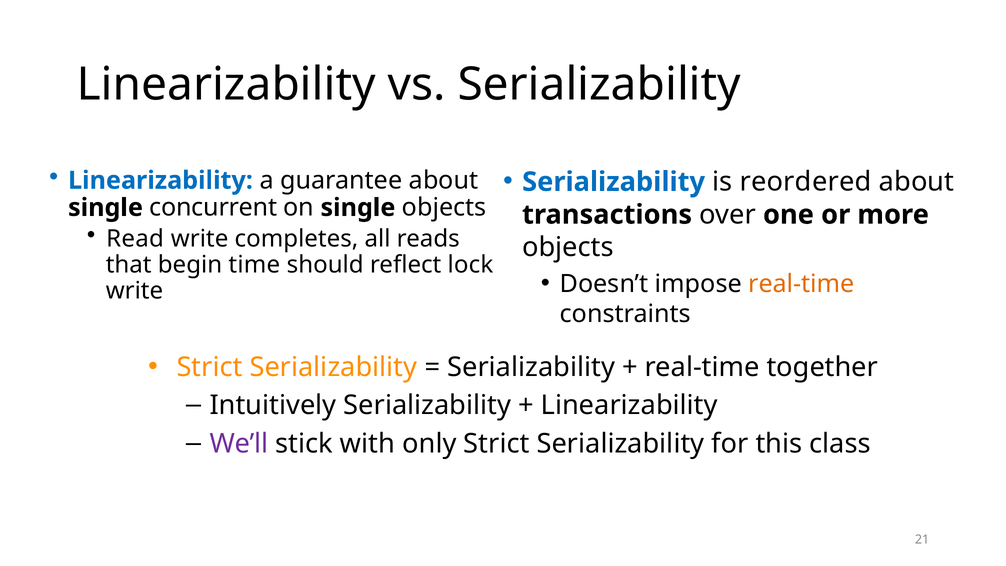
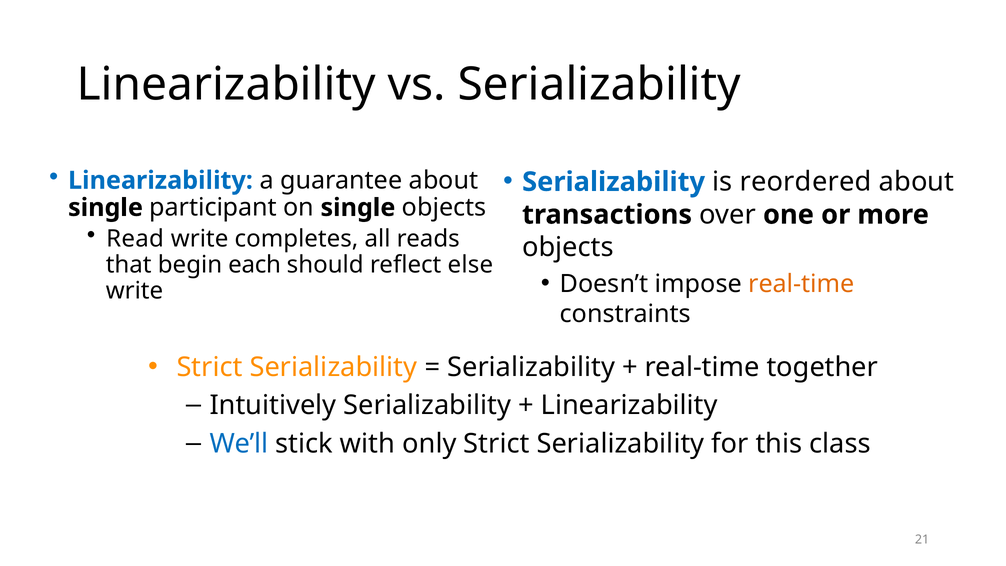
concurrent: concurrent -> participant (213, 208)
time: time -> each (255, 265)
lock: lock -> else (470, 265)
We’ll colour: purple -> blue (239, 444)
